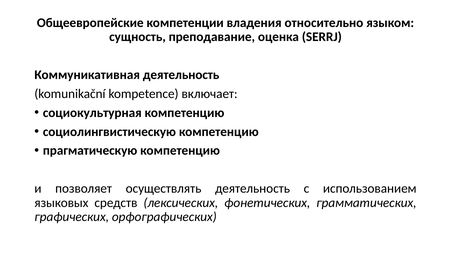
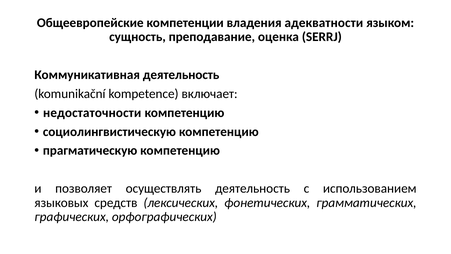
относительно: относительно -> адекватности (324, 23)
социокультурная: социокультурная -> недостаточности (92, 113)
